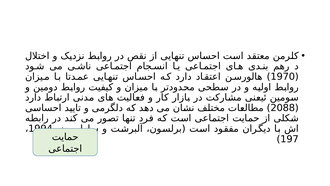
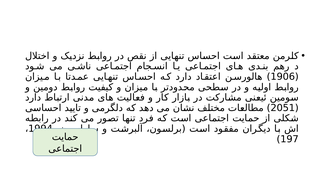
1970: 1970 -> 1906 (283, 77)
2088: 2088 -> 2051 (283, 108)
